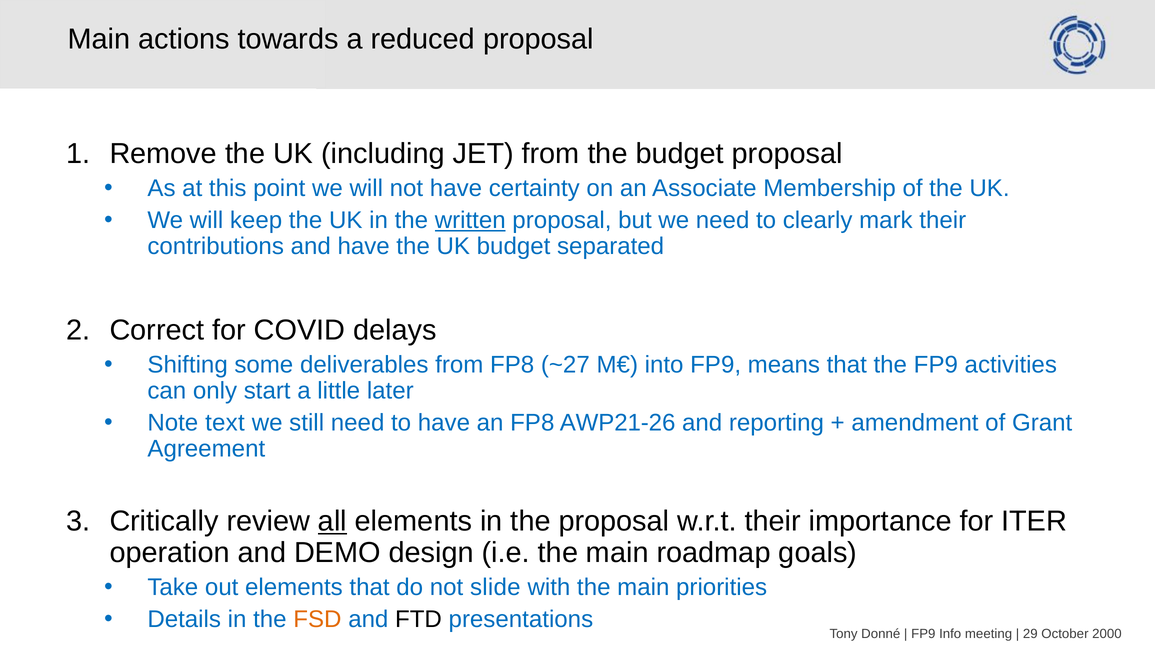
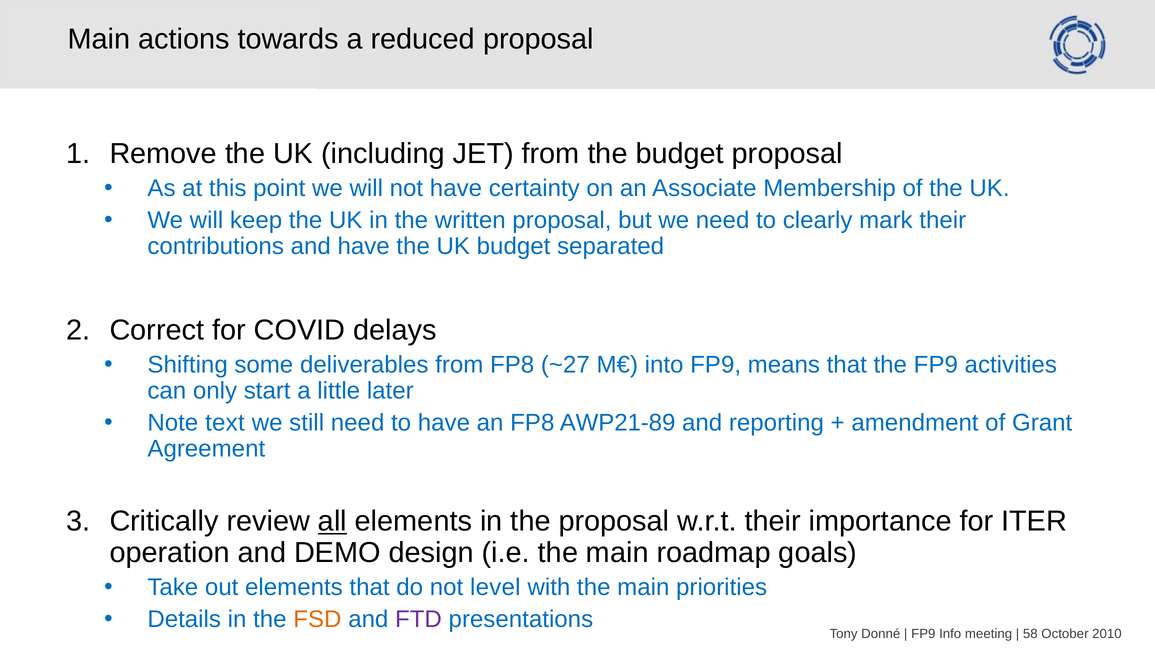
written underline: present -> none (470, 220)
AWP21-26: AWP21-26 -> AWP21-89 (618, 422)
slide: slide -> level (495, 587)
FTD colour: black -> purple (418, 619)
29: 29 -> 58 (1030, 634)
2000: 2000 -> 2010 (1107, 634)
